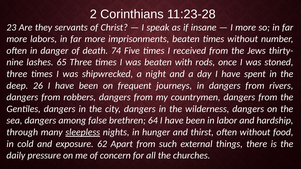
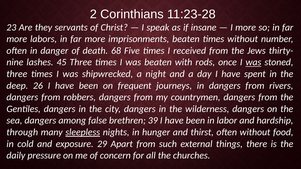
74: 74 -> 68 (116, 51)
65: 65 -> 45 (61, 62)
was underline: none -> present (253, 62)
64: 64 -> 39 (153, 121)
62: 62 -> 29 (102, 144)
